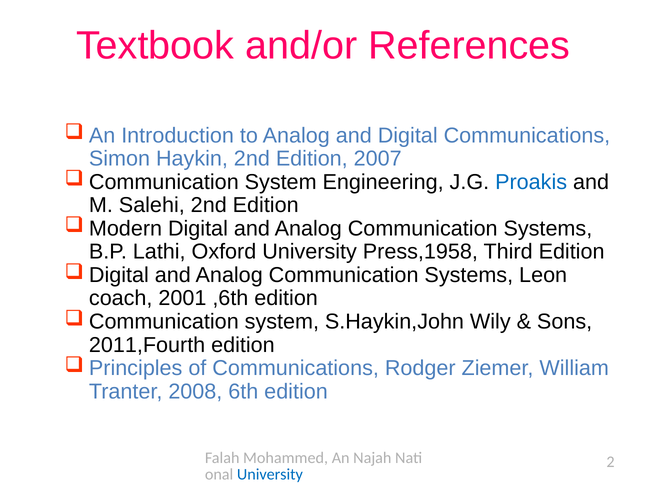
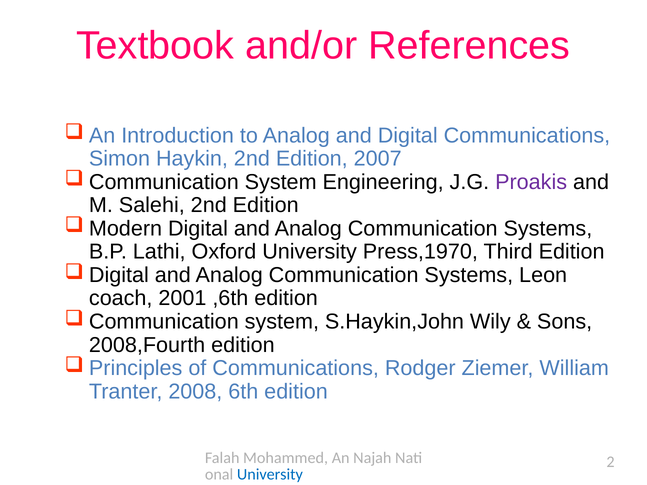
Proakis colour: blue -> purple (531, 182)
Press,1958: Press,1958 -> Press,1970 (420, 252)
2011,Fourth: 2011,Fourth -> 2008,Fourth (147, 345)
